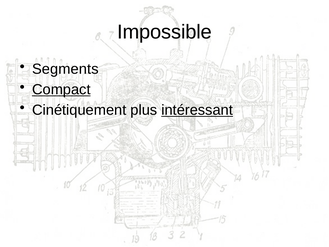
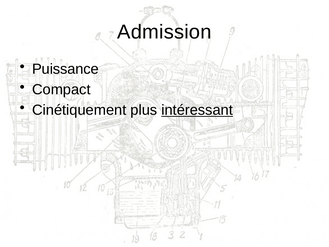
Impossible: Impossible -> Admission (164, 32)
Segments: Segments -> Puissance (65, 69)
Compact underline: present -> none (61, 89)
